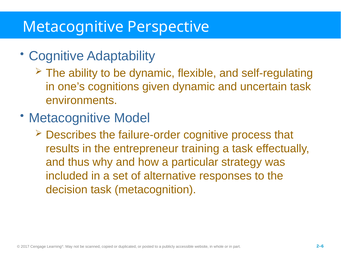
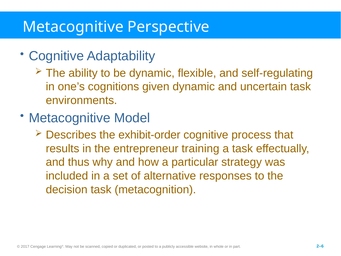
failure-order: failure-order -> exhibit-order (149, 135)
